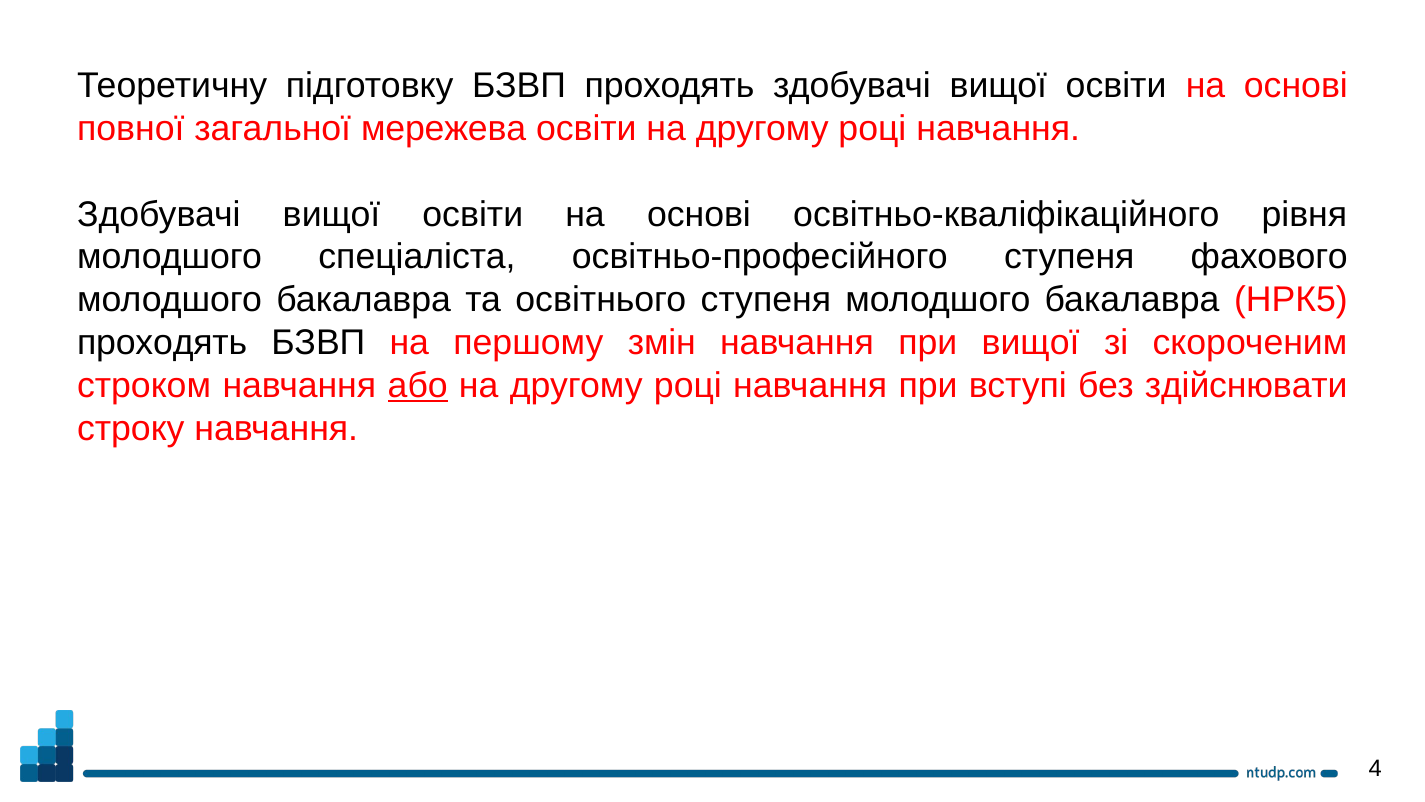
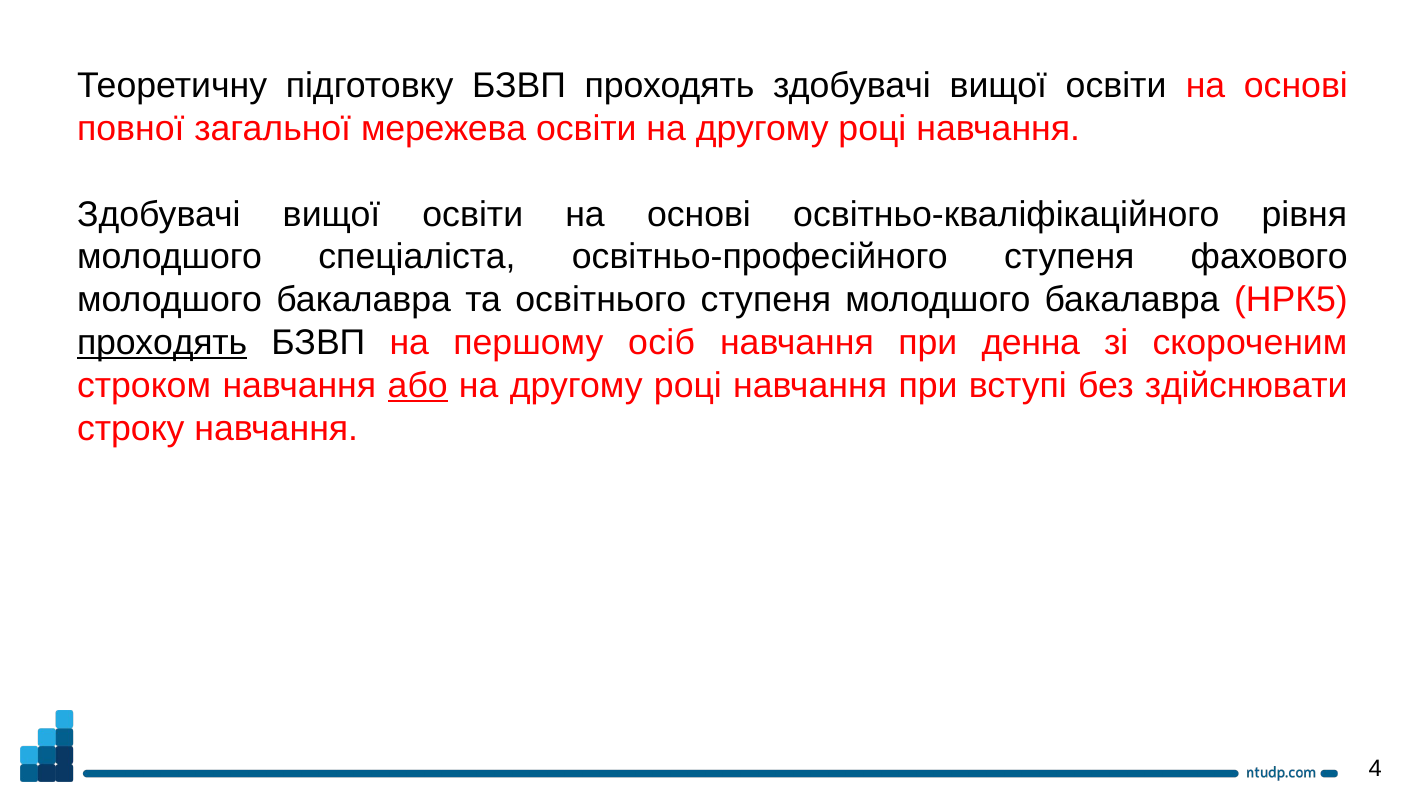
проходять underline: none -> present (162, 343)
змін: змін -> осіб (662, 343)
при вищої: вищої -> денна (1031, 343)
